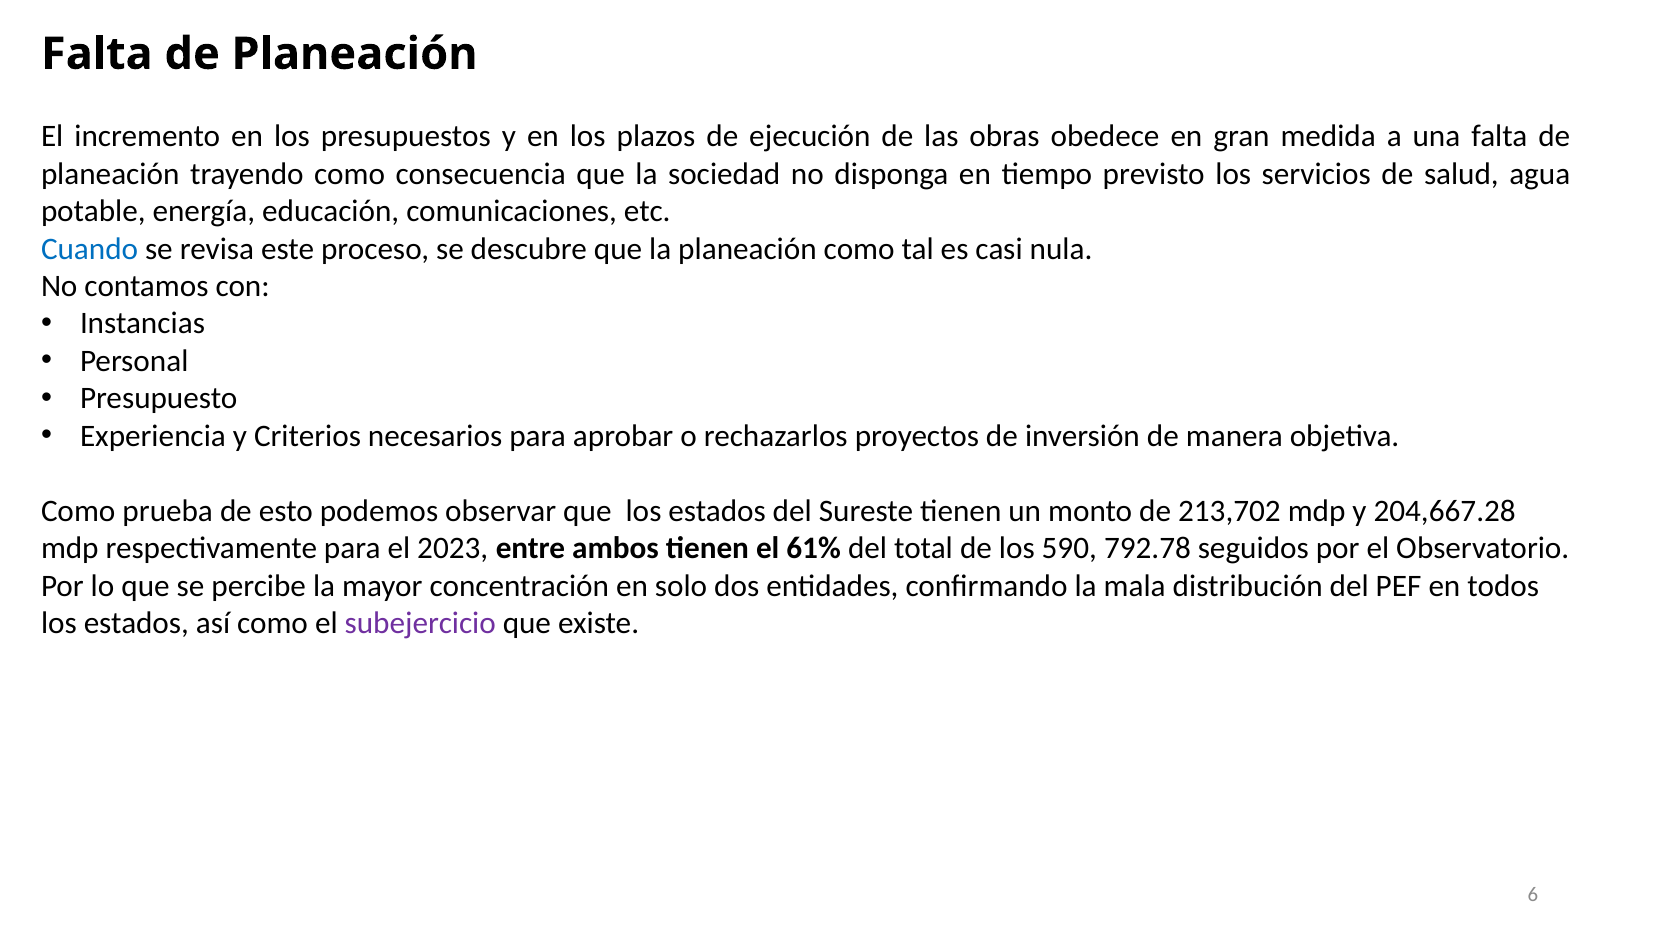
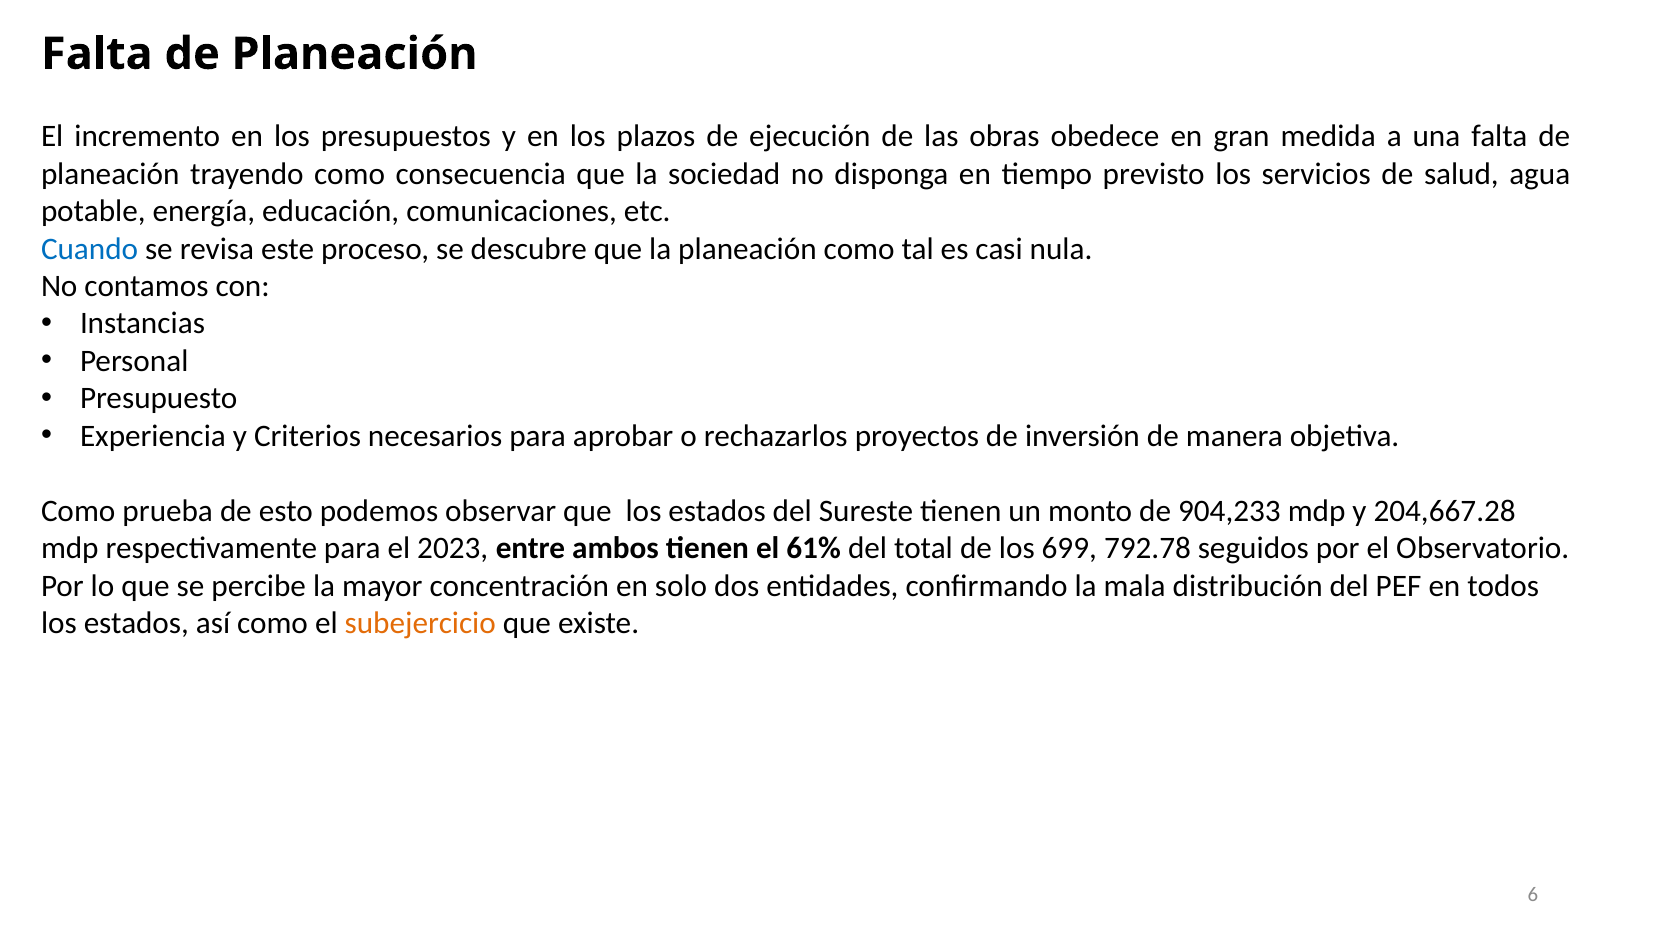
213,702: 213,702 -> 904,233 (1229, 511)
590: 590 -> 699 (1069, 548)
subejercicio colour: purple -> orange (420, 623)
